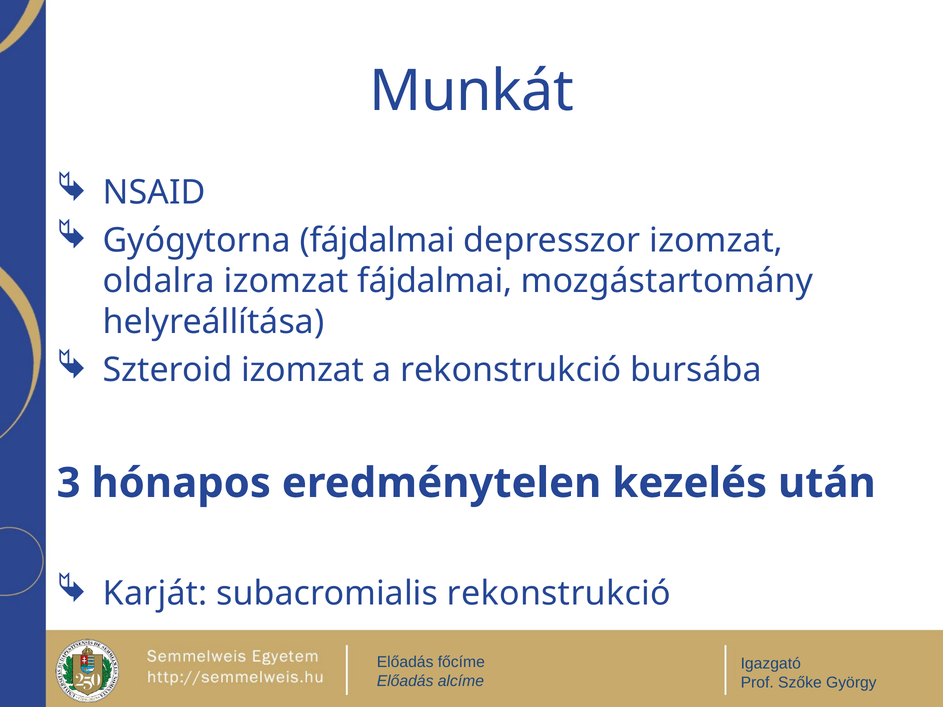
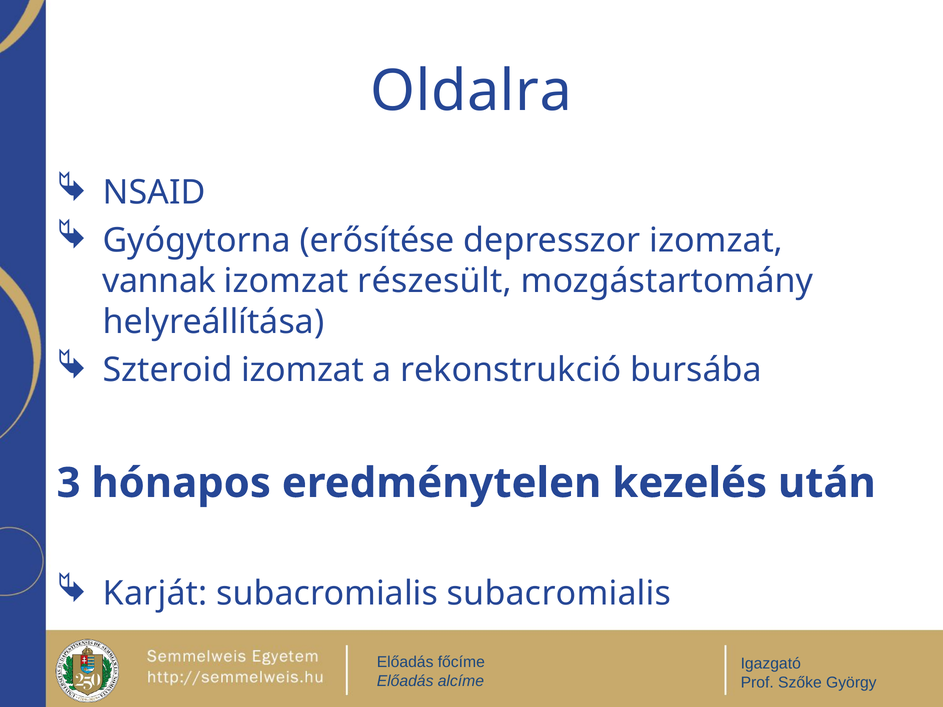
Munkát: Munkát -> Oldalra (471, 91)
Gyógytorna fájdalmai: fájdalmai -> erősítése (377, 240)
oldalra: oldalra -> vannak (159, 281)
izomzat fájdalmai: fájdalmai -> részesült (435, 281)
subacromialis rekonstrukció: rekonstrukció -> subacromialis (559, 594)
